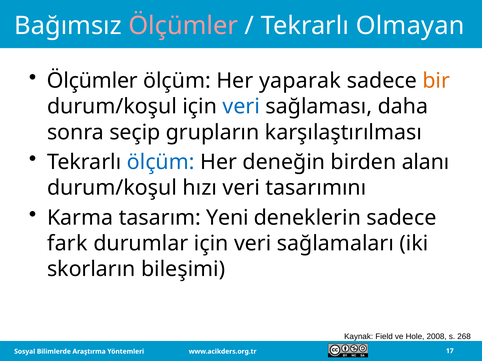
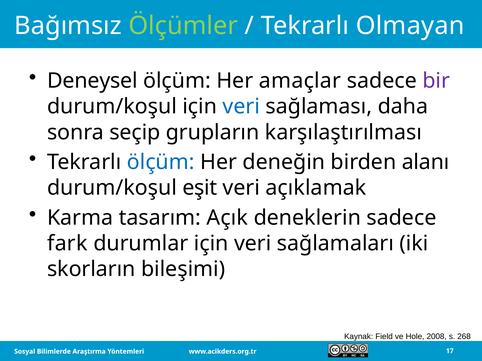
Ölçümler colour: pink -> light green (183, 26)
Ölçümler: Ölçümler -> Deneysel (92, 81)
yaparak: yaparak -> amaçlar (300, 81)
bir colour: orange -> purple (436, 81)
hızı: hızı -> eşit (200, 188)
tasarımını: tasarımını -> açıklamak (316, 188)
Yeni: Yeni -> Açık (227, 218)
